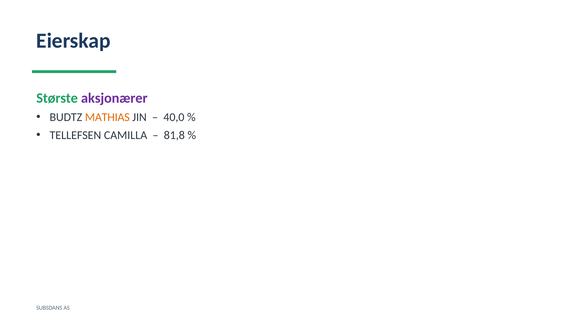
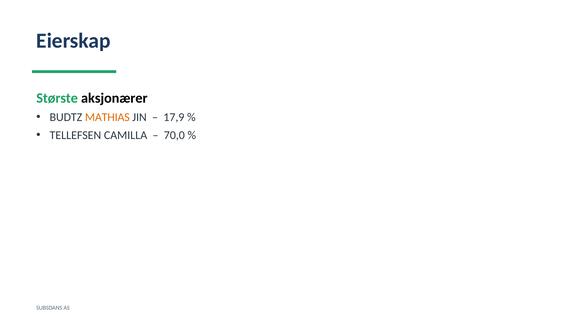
aksjonærer colour: purple -> black (114, 98)
40,0: 40,0 -> 17,9 (174, 117)
81,8: 81,8 -> 70,0 (174, 135)
